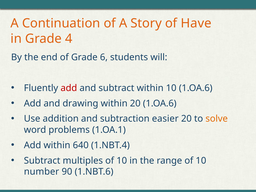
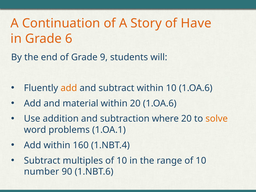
4: 4 -> 6 (69, 39)
6: 6 -> 9 (104, 57)
add colour: red -> orange (69, 88)
drawing: drawing -> material (80, 103)
easier: easier -> where (165, 119)
640: 640 -> 160 (81, 145)
